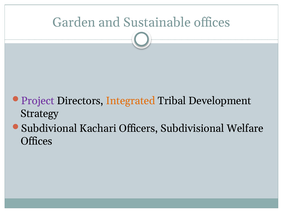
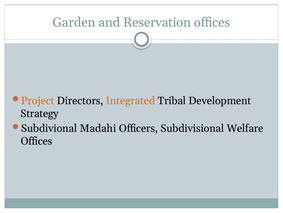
Sustainable: Sustainable -> Reservation (157, 22)
Project colour: purple -> orange (38, 100)
Kachari: Kachari -> Madahi (98, 128)
